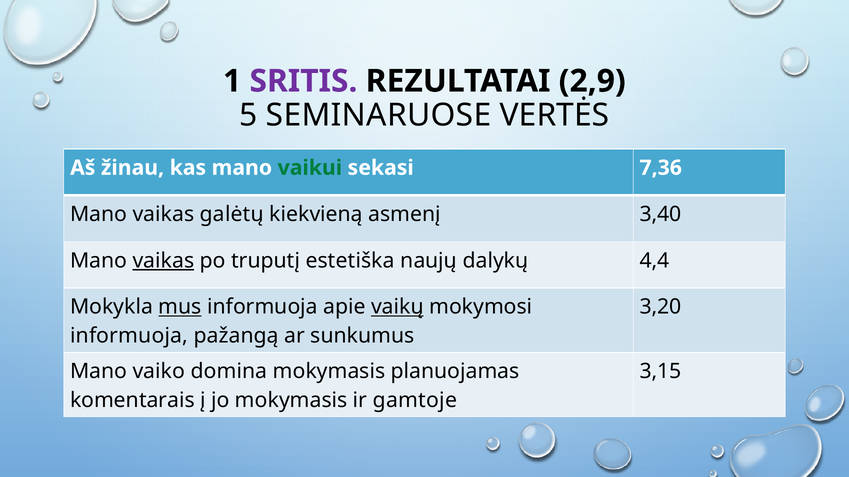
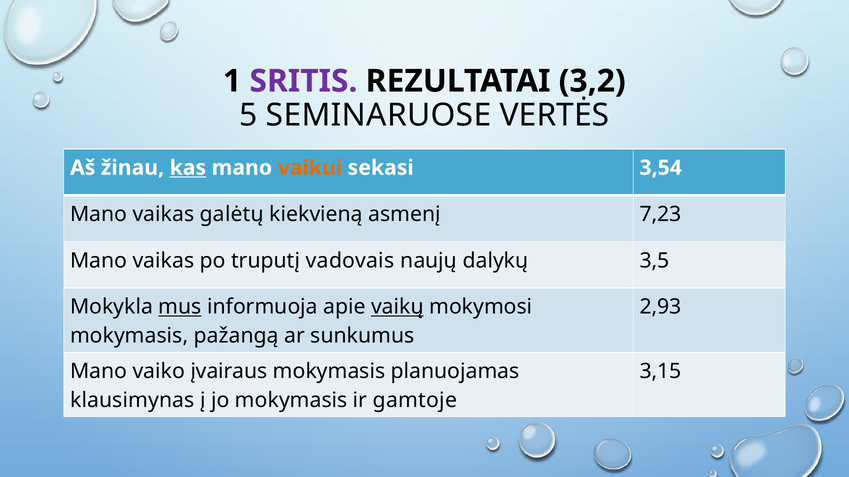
2,9: 2,9 -> 3,2 (592, 81)
kas underline: none -> present (188, 168)
vaikui colour: green -> orange (310, 168)
7,36: 7,36 -> 3,54 (661, 168)
3,40: 3,40 -> 7,23 (661, 214)
vaikas underline: present -> none (163, 261)
estetiška: estetiška -> vadovais (350, 261)
4,4: 4,4 -> 3,5 (654, 261)
3,20: 3,20 -> 2,93 (661, 307)
informuoja: informuoja -> mokymasis (129, 336)
domina: domina -> įvairaus (229, 372)
komentarais: komentarais -> klausimynas (132, 401)
